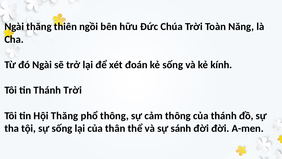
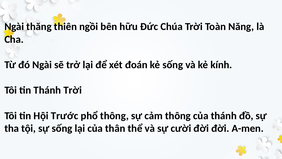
Hội Thăng: Thăng -> Trước (65, 115)
sánh: sánh -> cười (181, 128)
